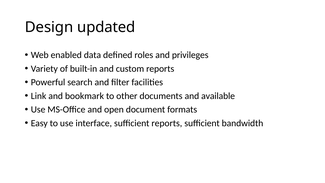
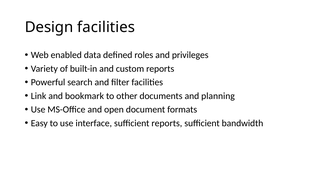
Design updated: updated -> facilities (106, 27)
available: available -> planning (218, 96)
